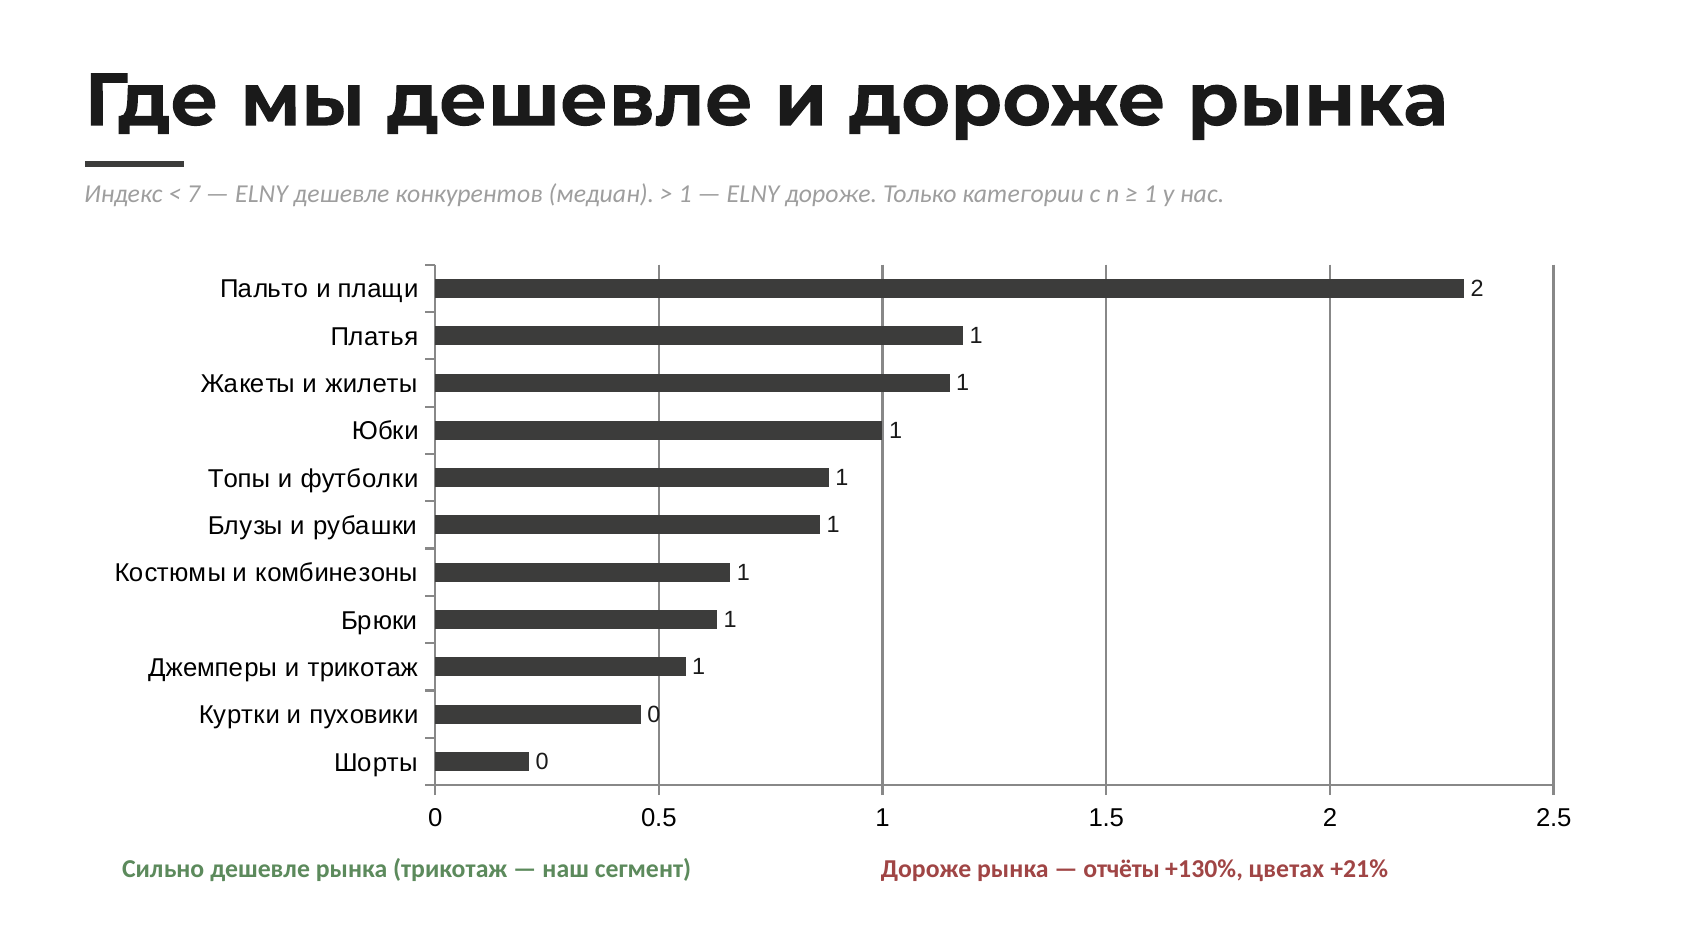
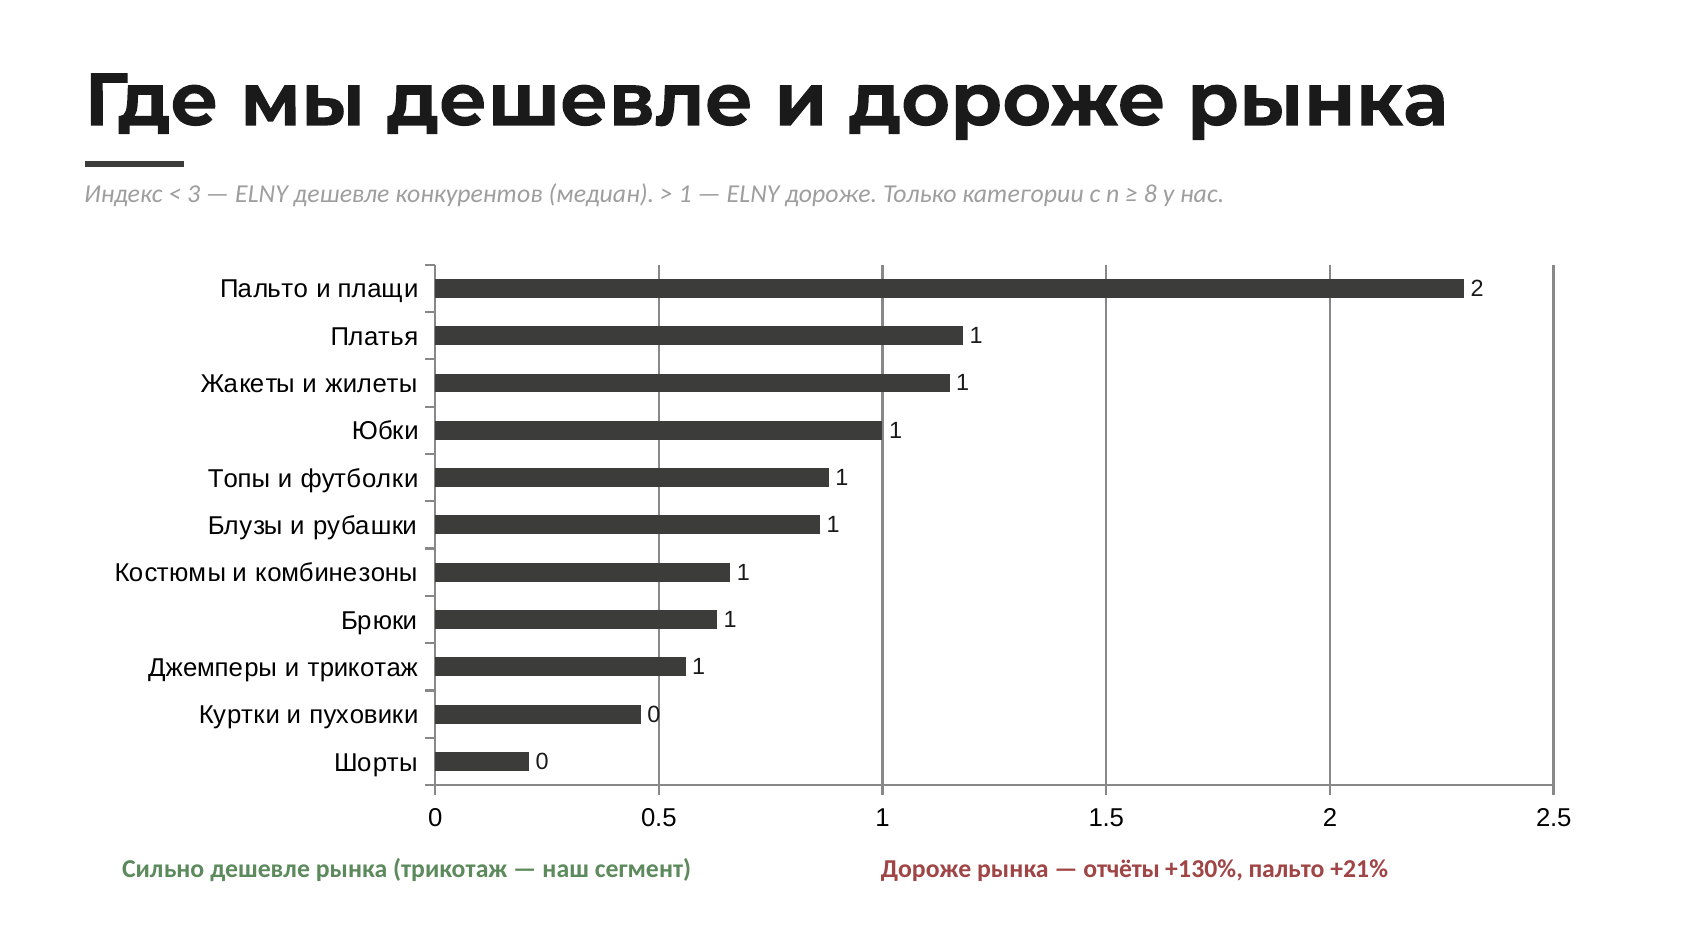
7: 7 -> 3 (194, 194)
1: 1 -> 8 (1150, 194)
+130% цветах: цветах -> пальто (1287, 869)
